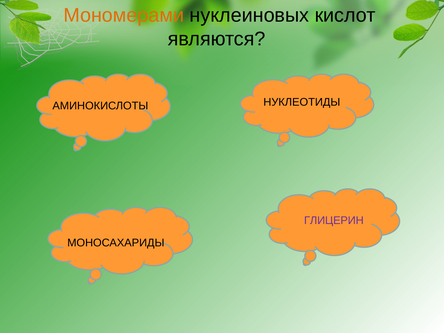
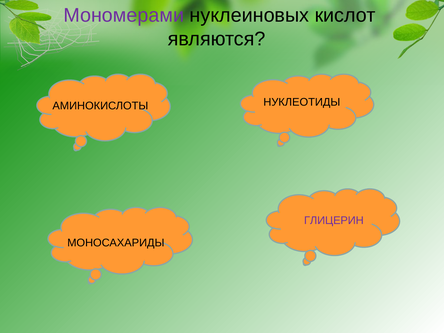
Мономерами colour: orange -> purple (124, 15)
